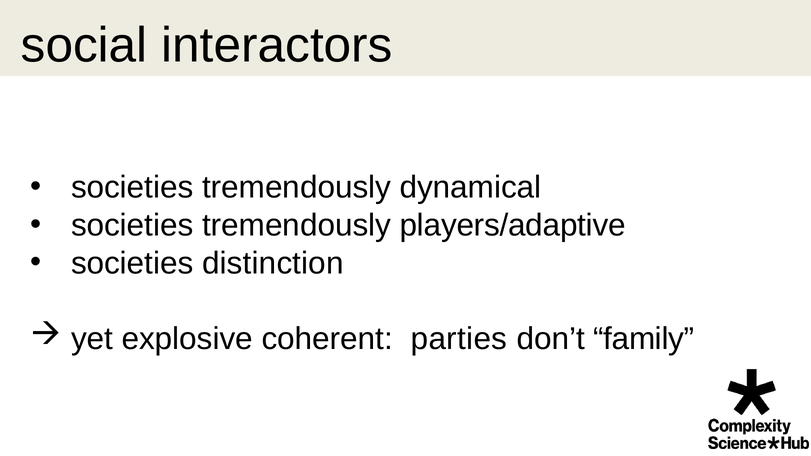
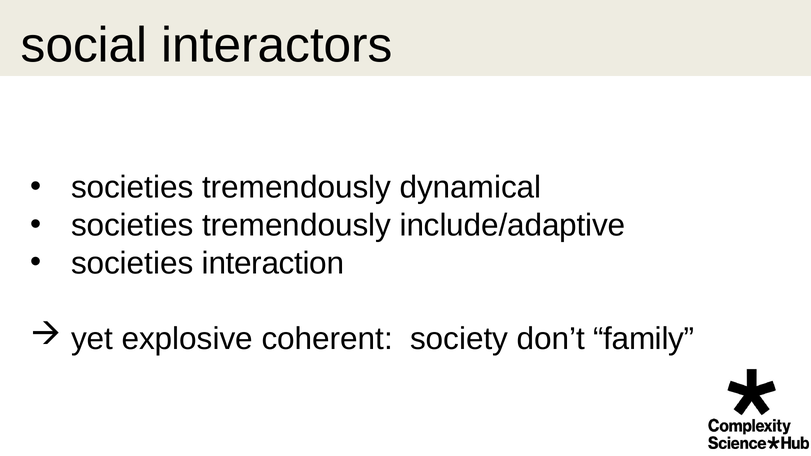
players/adaptive: players/adaptive -> include/adaptive (513, 226)
distinction: distinction -> interaction (273, 263)
parties: parties -> society (459, 339)
